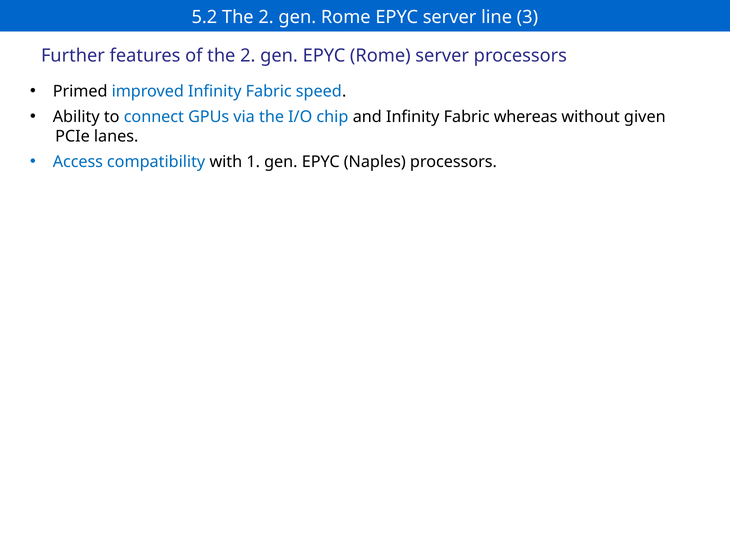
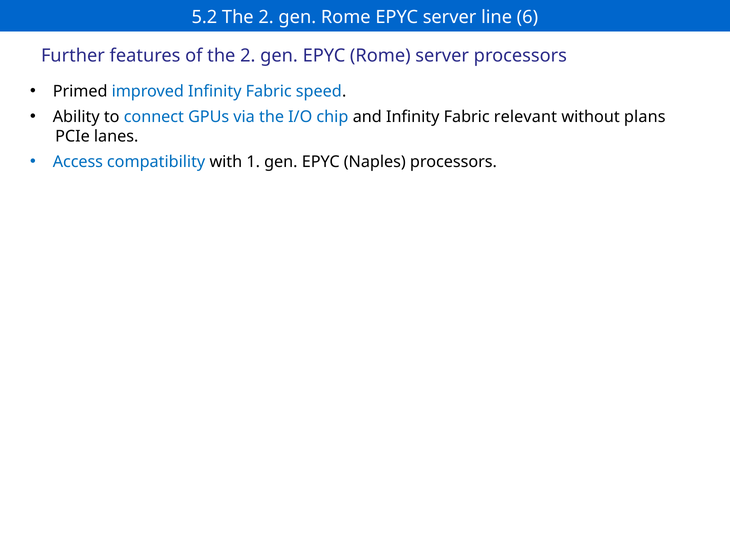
3: 3 -> 6 (527, 17)
whereas: whereas -> relevant (525, 117)
given: given -> plans (645, 117)
